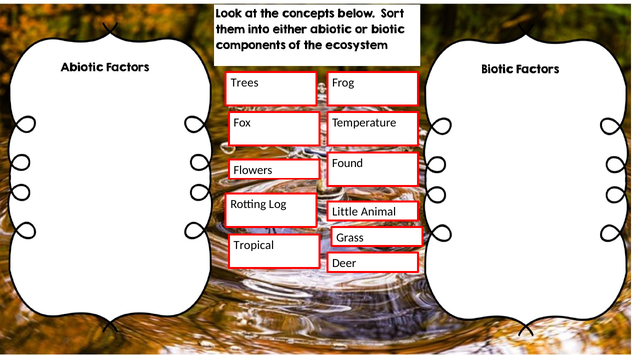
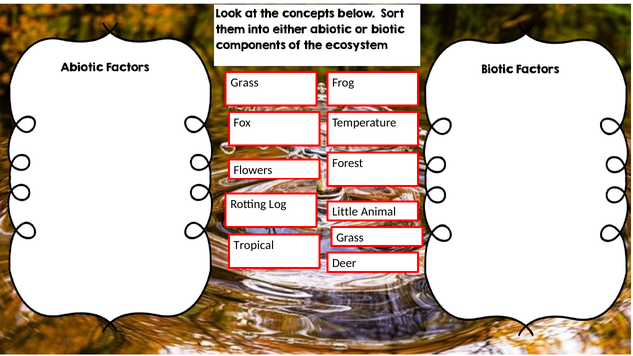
Trees: Trees -> Grass (245, 83)
Found: Found -> Forest (348, 163)
